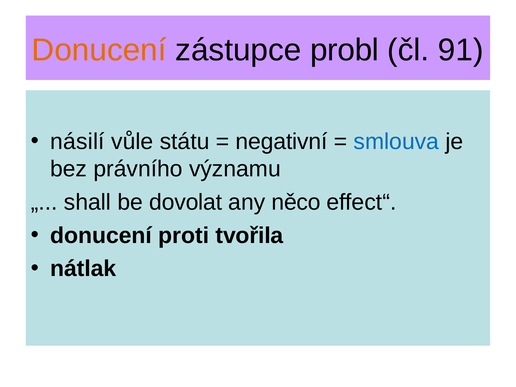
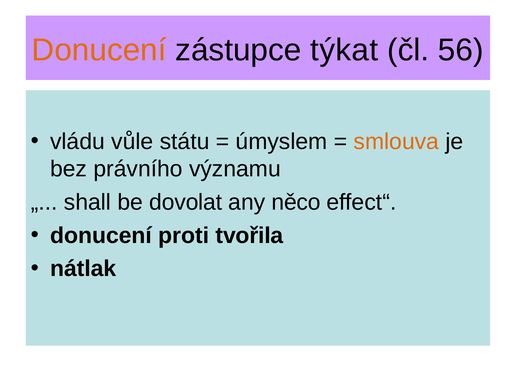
probl: probl -> týkat (344, 50)
91: 91 -> 56 (461, 50)
násilí: násilí -> vládu (77, 141)
negativní: negativní -> úmyslem (282, 141)
smlouva colour: blue -> orange (396, 141)
